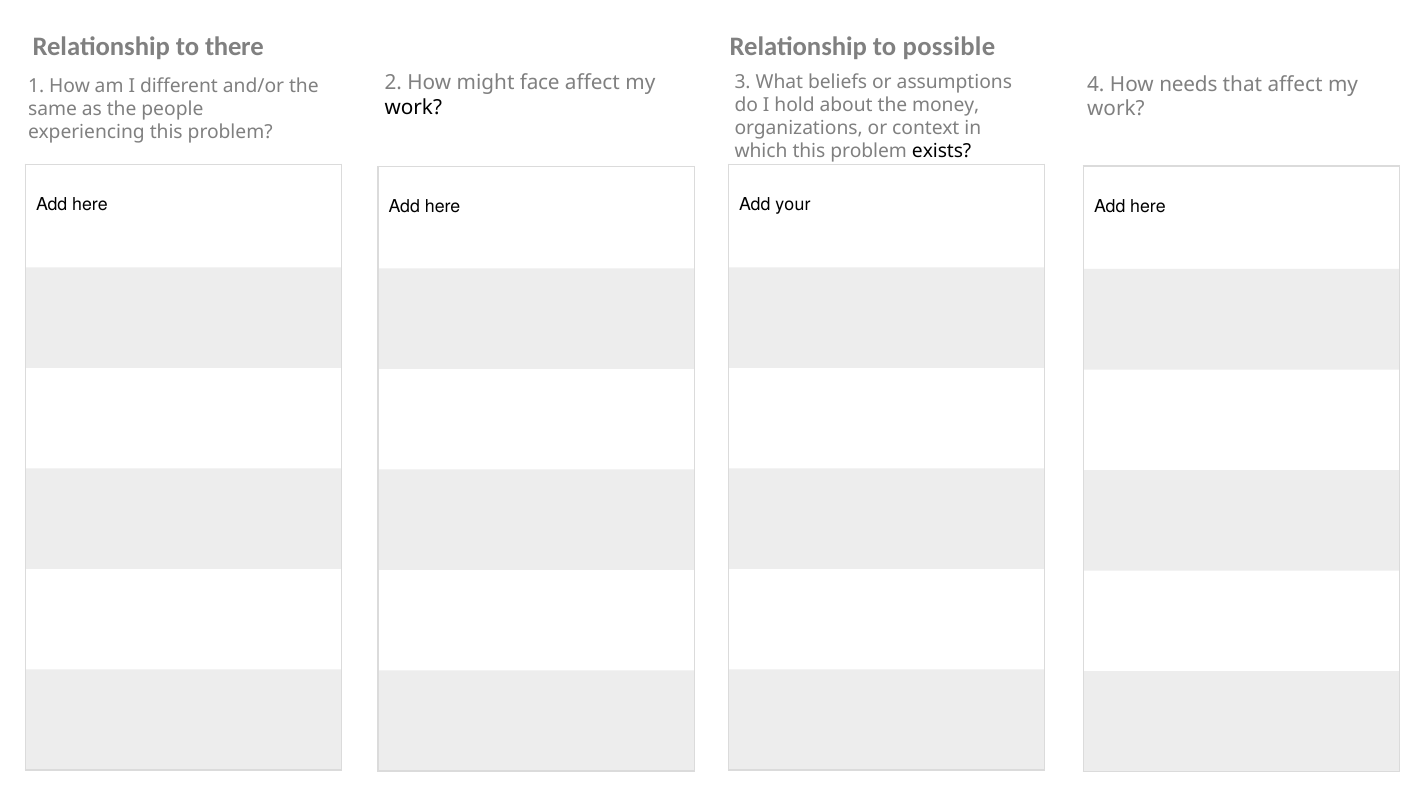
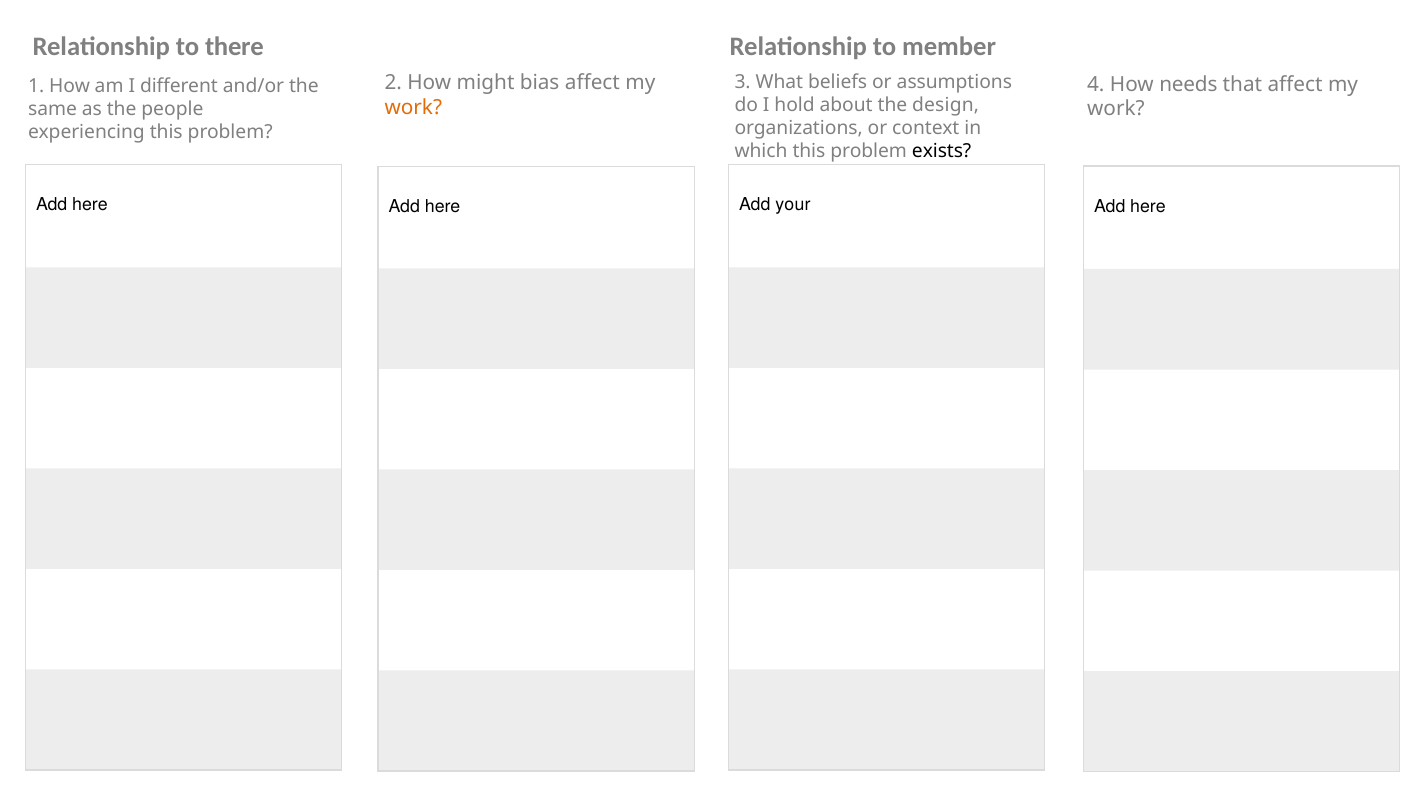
possible: possible -> member (949, 46)
face: face -> bias (540, 83)
money: money -> design (946, 105)
work colour: black -> orange (413, 108)
